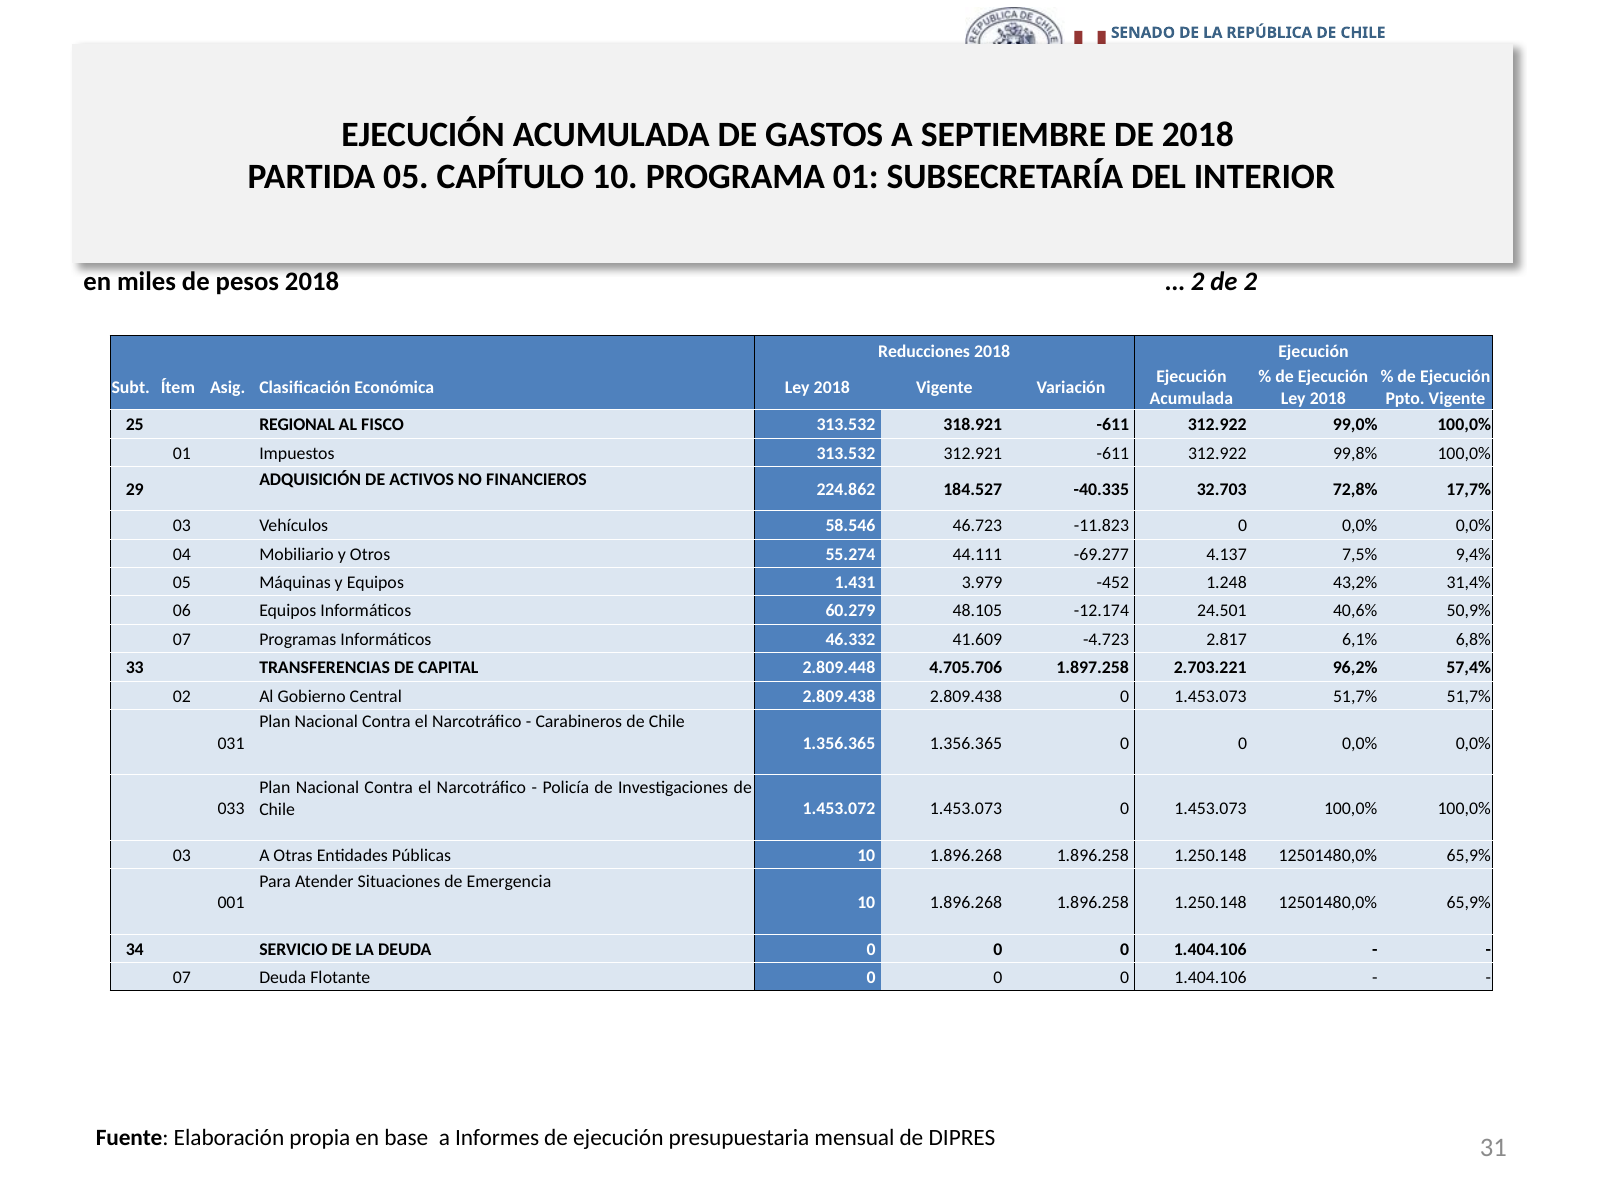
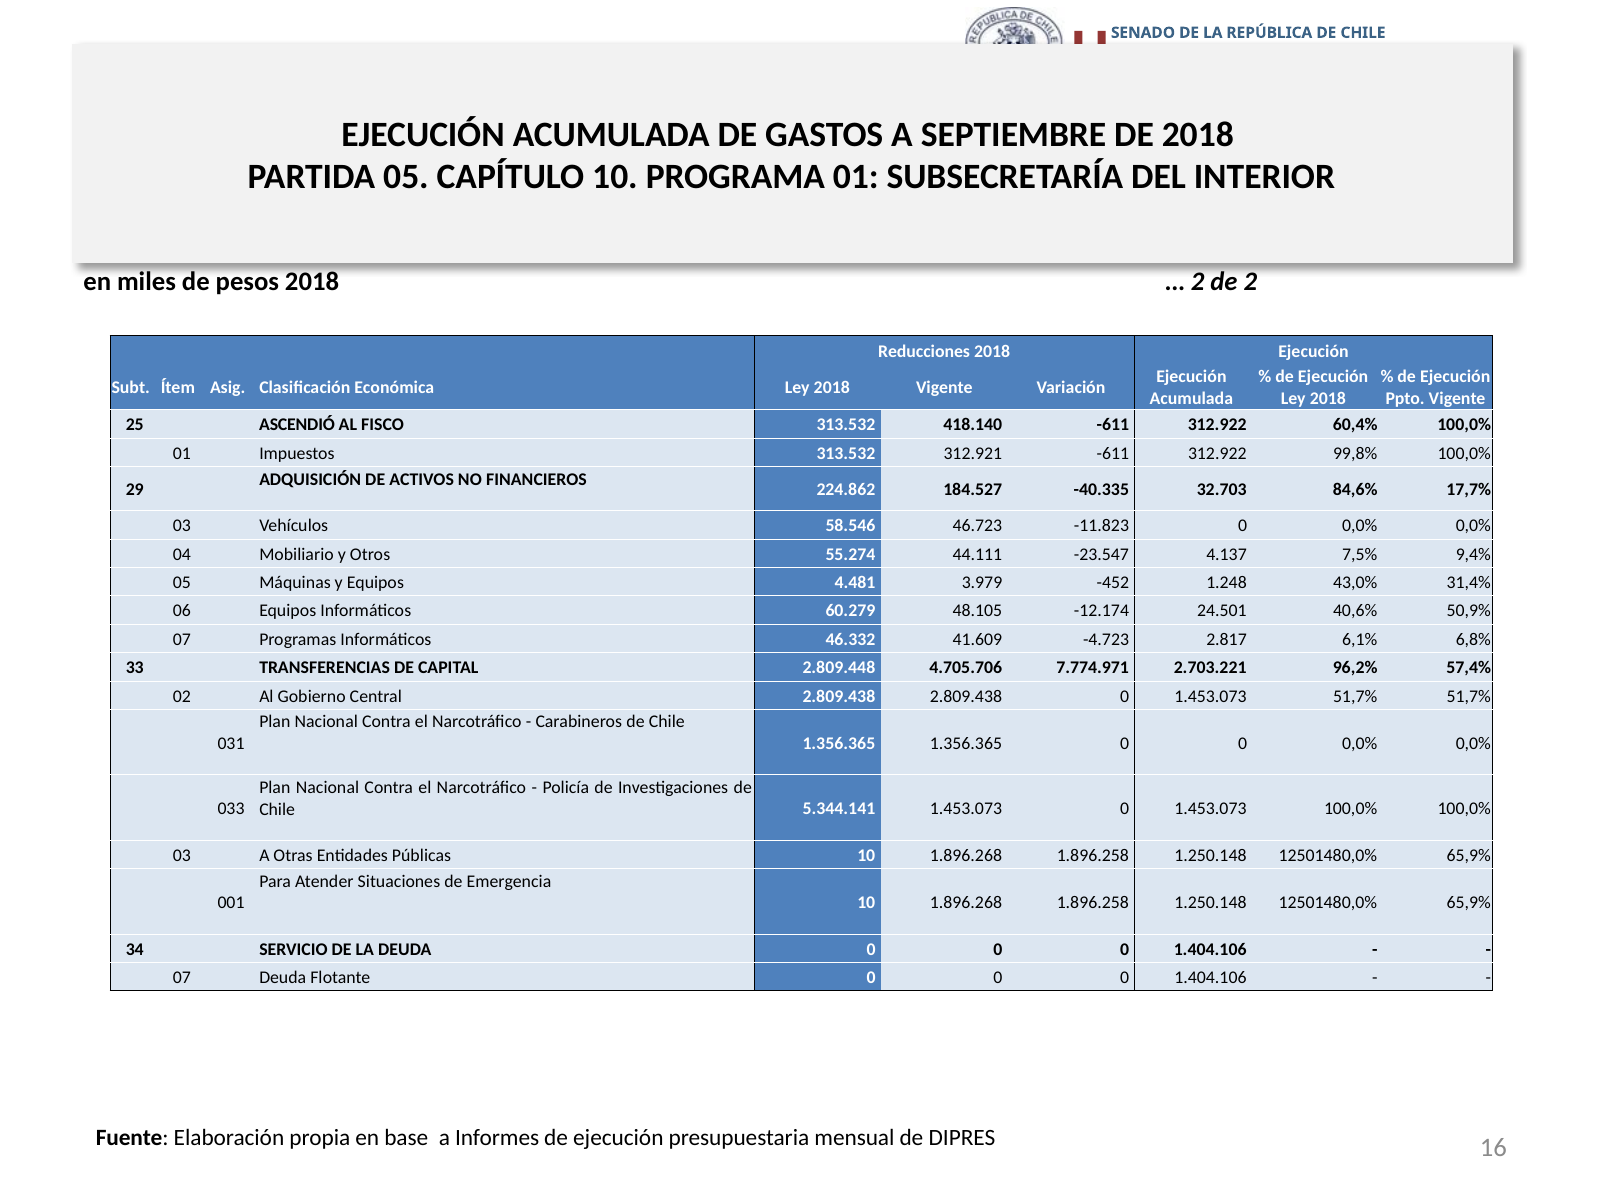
REGIONAL: REGIONAL -> ASCENDIÓ (297, 425)
318.921: 318.921 -> 418.140 (973, 425)
99,0%: 99,0% -> 60,4% (1355, 425)
72,8%: 72,8% -> 84,6% (1355, 490)
-69.277: -69.277 -> -23.547 (1101, 554)
1.431: 1.431 -> 4.481 (855, 583)
43,2%: 43,2% -> 43,0% (1355, 583)
1.897.258: 1.897.258 -> 7.774.971 (1093, 668)
1.453.072: 1.453.072 -> 5.344.141 (839, 809)
31: 31 -> 16 (1493, 1148)
